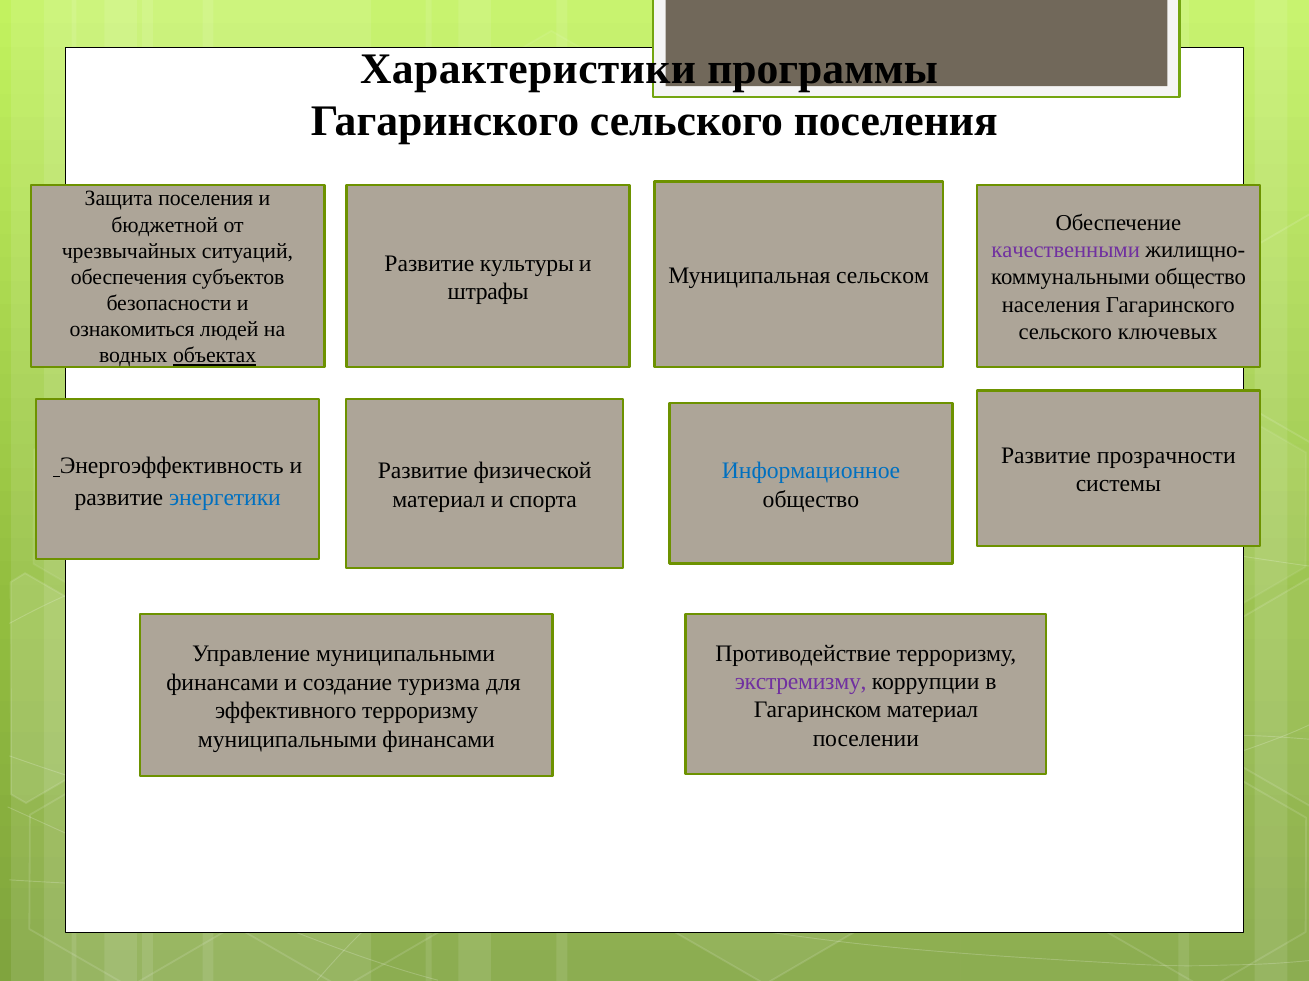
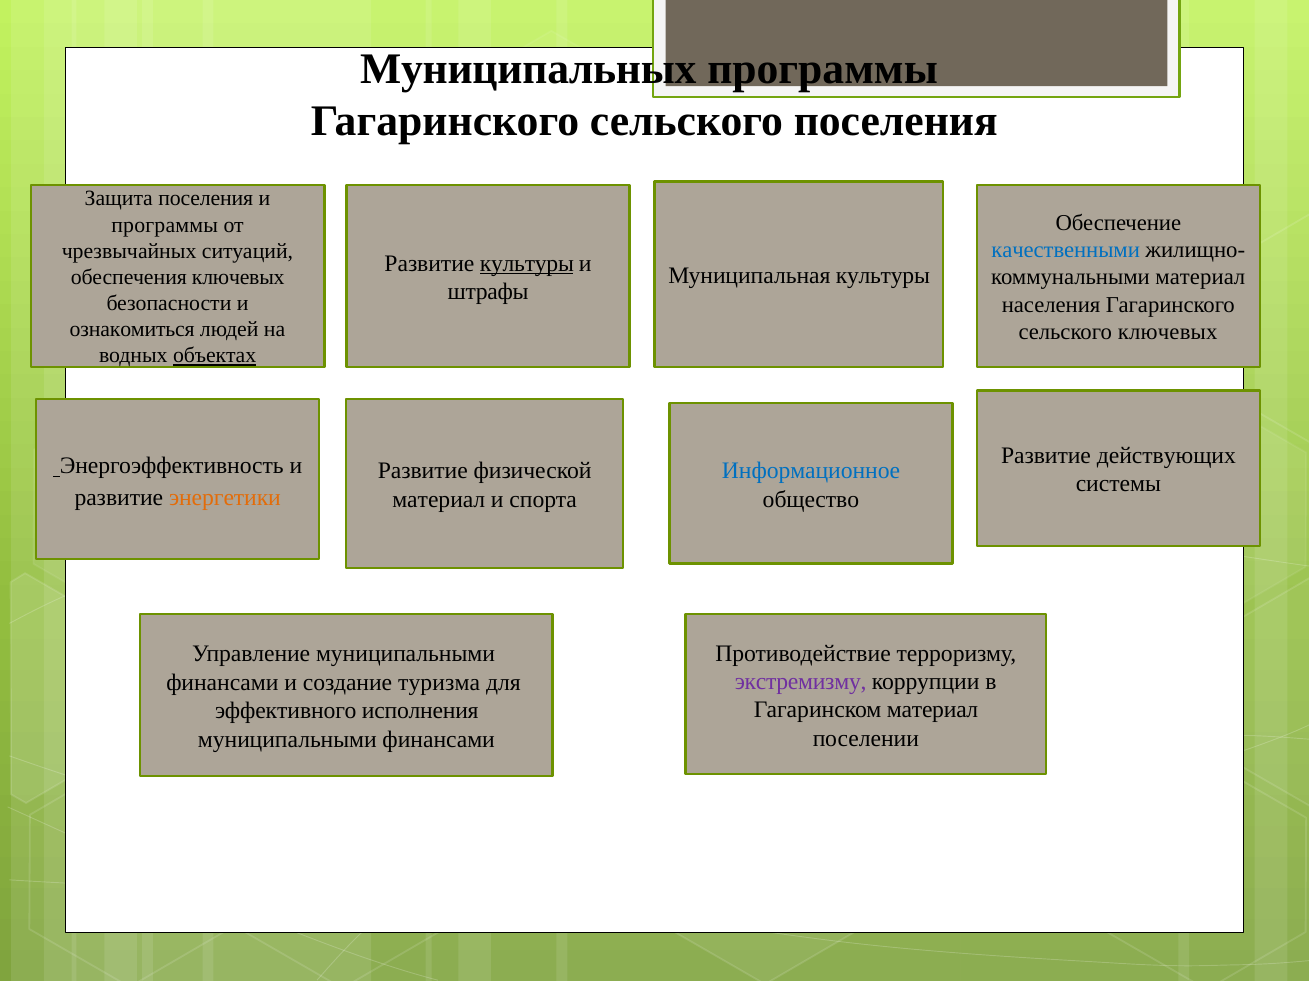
Характеристики: Характеристики -> Муниципальных (528, 69)
бюджетной: бюджетной -> программы (165, 225)
качественными colour: purple -> blue (1066, 250)
культуры underline: none -> present (527, 263)
Муниципальная сельском: сельском -> культуры (883, 276)
общество: общество -> материал (1200, 278)
обеспечения субъектов: субъектов -> ключевых (238, 277)
прозрачности: прозрачности -> действующих (1166, 456)
энергетики colour: blue -> orange (225, 499)
эффективного терроризму: терроризму -> исполнения (420, 711)
